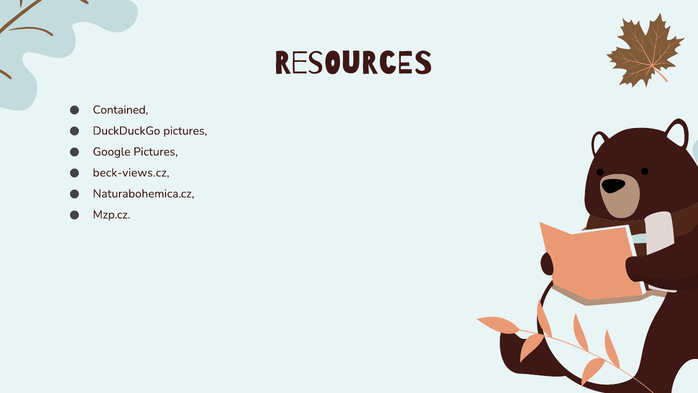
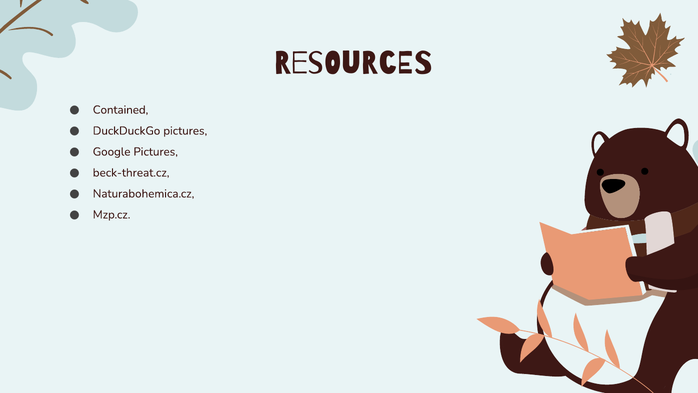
beck-views.cz: beck-views.cz -> beck-threat.cz (131, 173)
